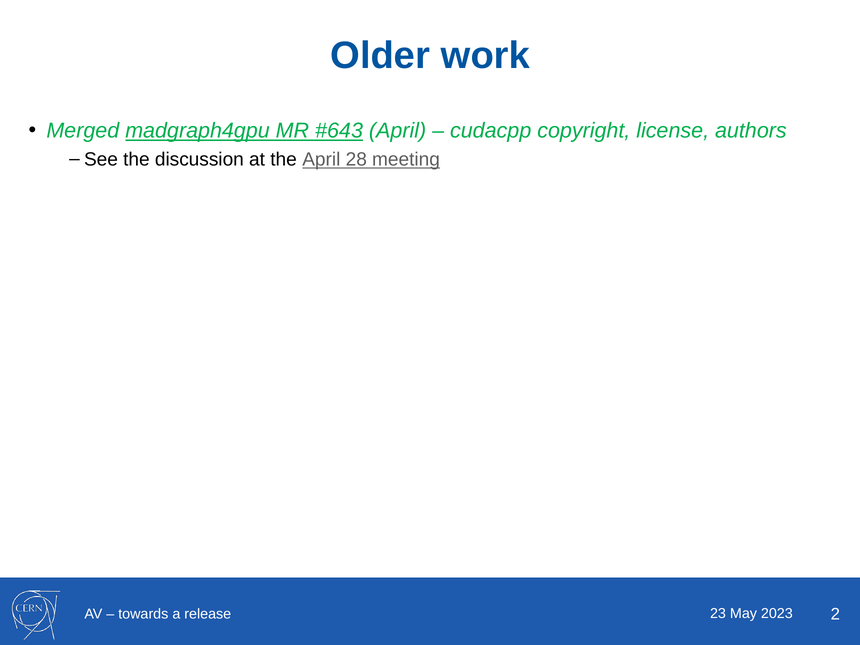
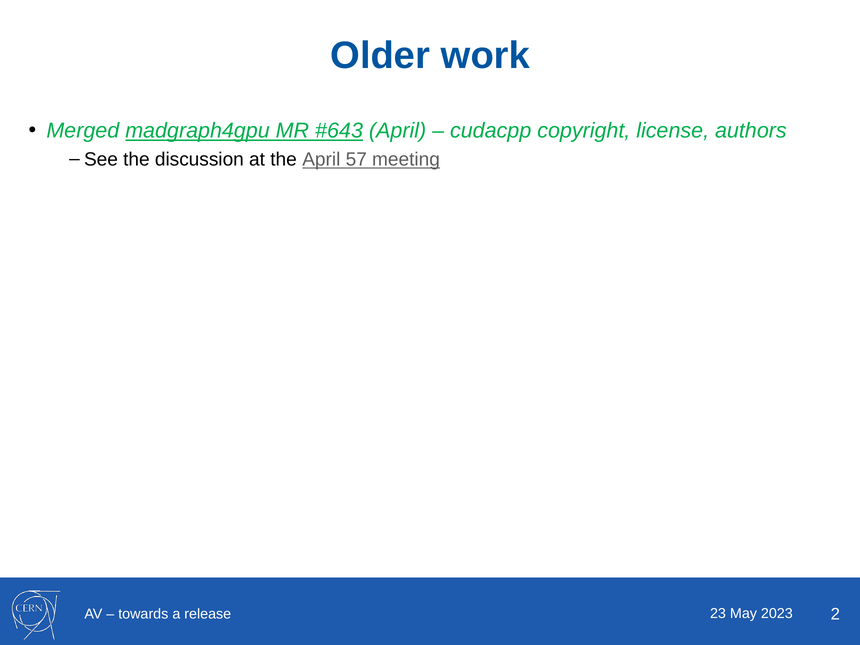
28: 28 -> 57 (356, 160)
